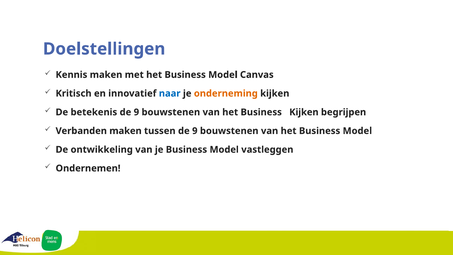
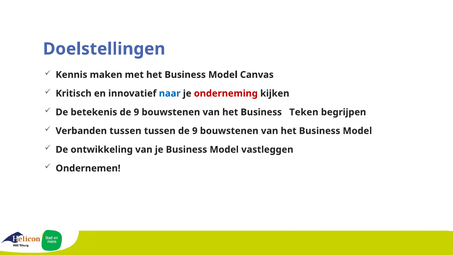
onderneming colour: orange -> red (226, 93)
Business Kijken: Kijken -> Teken (304, 112)
Verbanden maken: maken -> tussen (125, 131)
